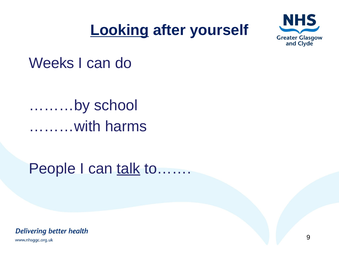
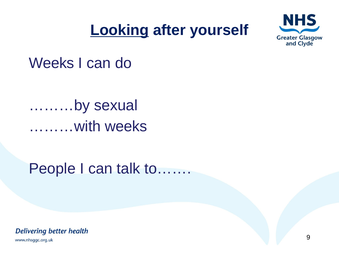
school: school -> sexual (116, 105)
………with harms: harms -> weeks (126, 127)
talk underline: present -> none (128, 169)
